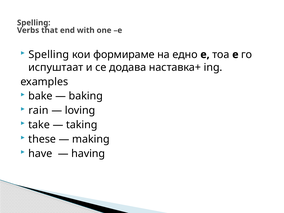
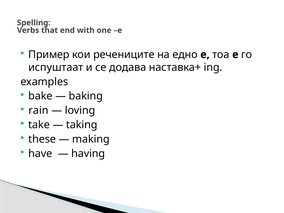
Spelling: Spelling -> Пример (49, 55)
формираме: формираме -> речениците (124, 55)
